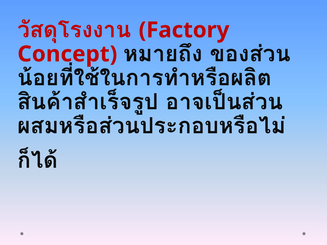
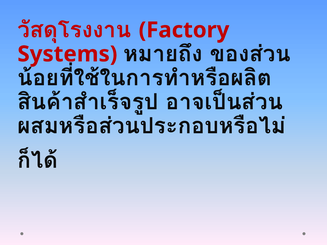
Concept: Concept -> Systems (67, 54)
